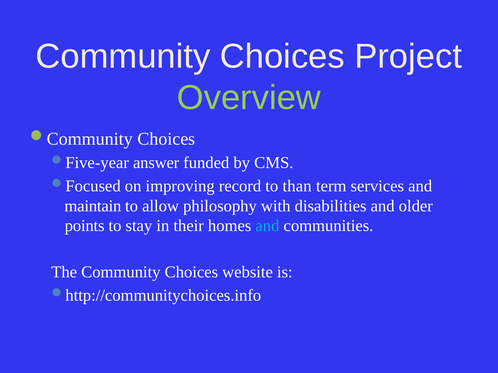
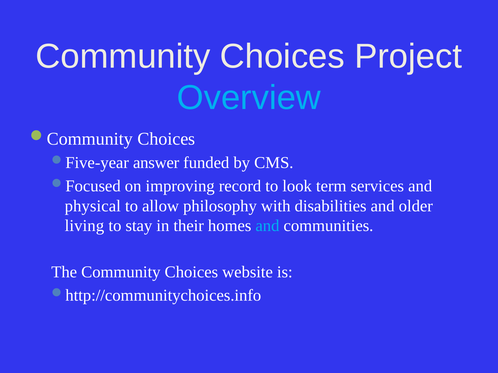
Overview colour: light green -> light blue (249, 98)
than: than -> look (297, 186)
maintain: maintain -> physical (93, 206)
points: points -> living (84, 226)
